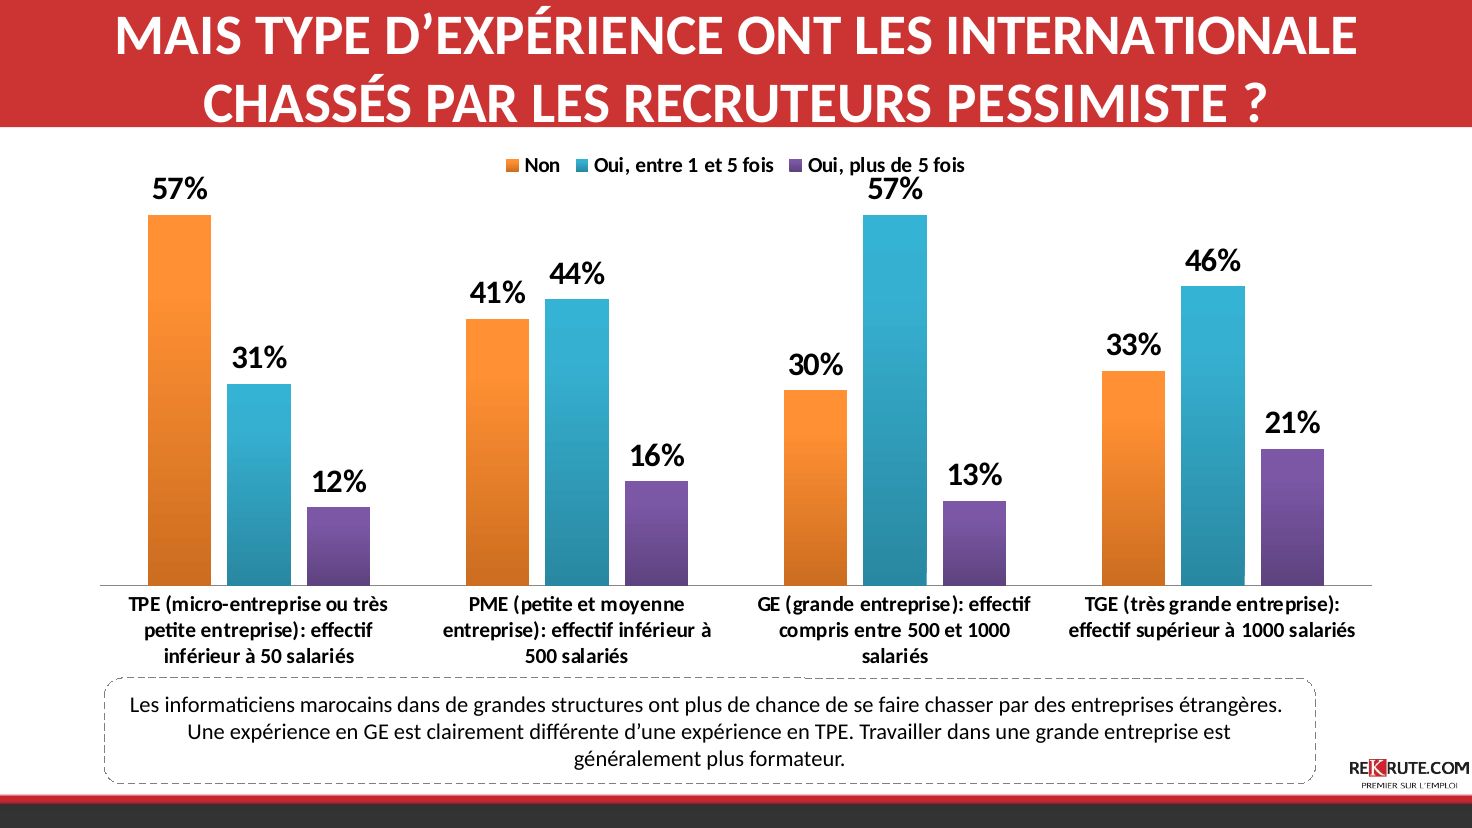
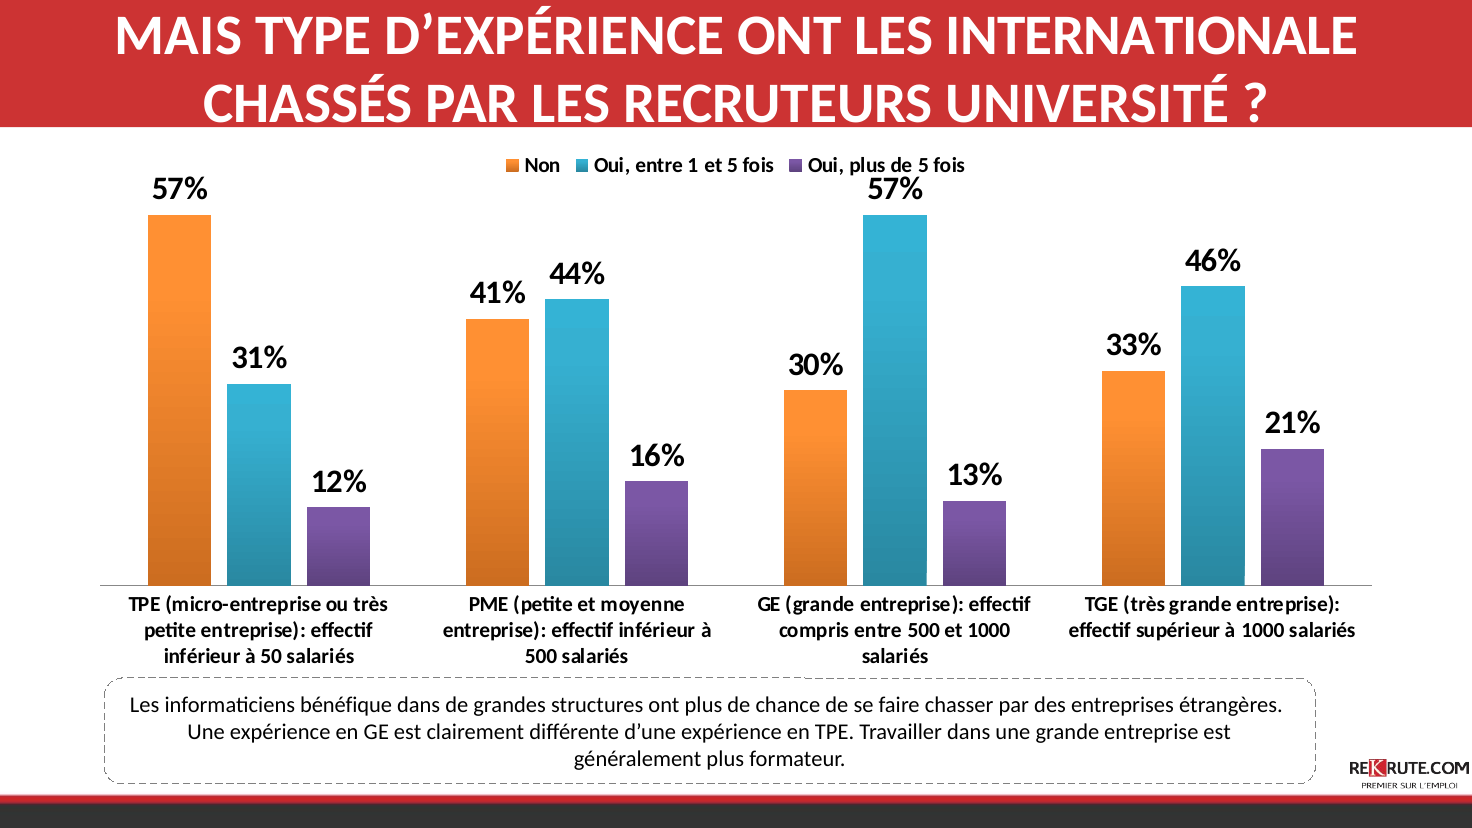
PESSIMISTE: PESSIMISTE -> UNIVERSITÉ (1088, 104)
marocains: marocains -> bénéfique (346, 706)
